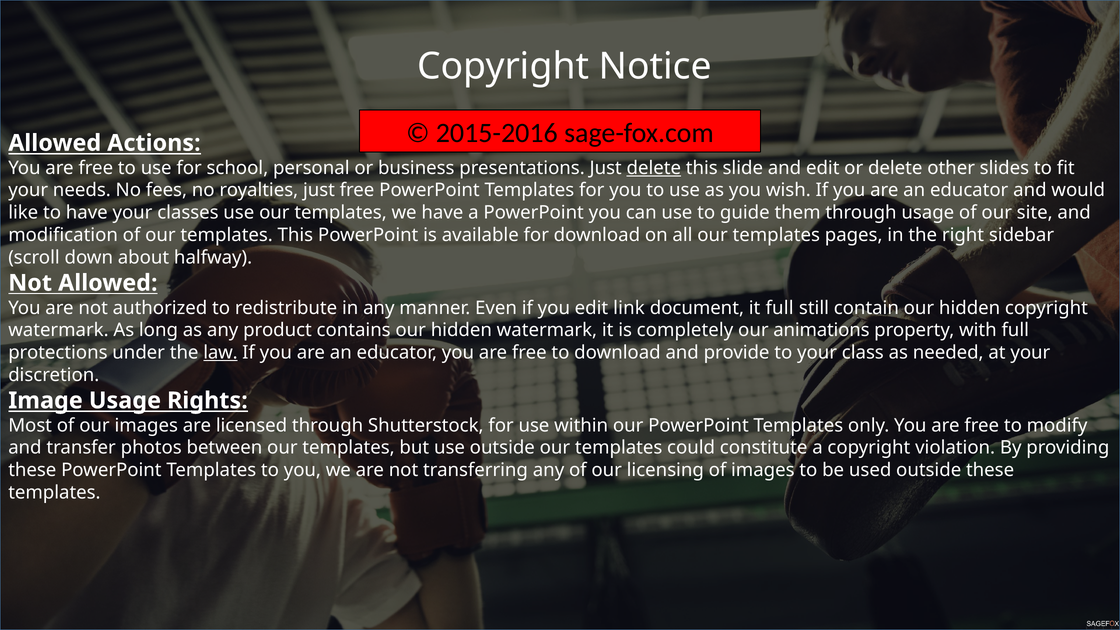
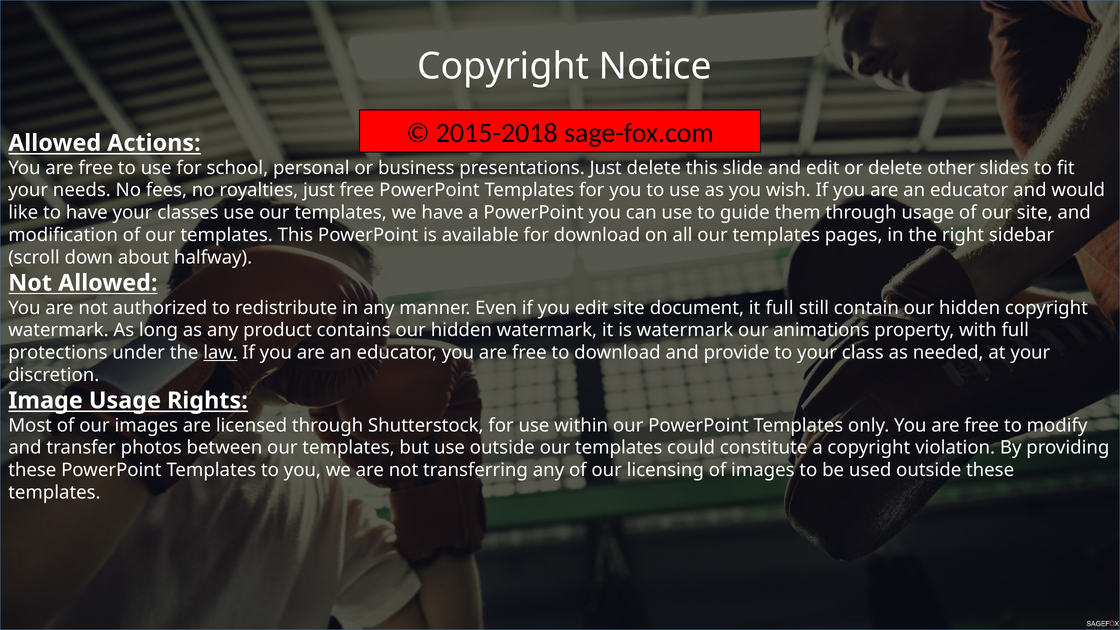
2015-2016: 2015-2016 -> 2015-2018 (497, 133)
delete underline: present -> none (654, 168)
edit link: link -> site (629, 308)
is completely: completely -> watermark (685, 330)
